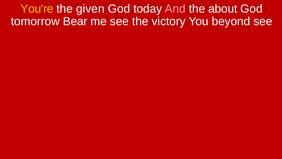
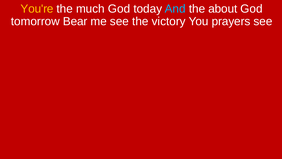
given: given -> much (90, 9)
And colour: pink -> light blue (175, 9)
beyond: beyond -> prayers (231, 21)
